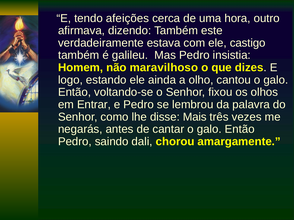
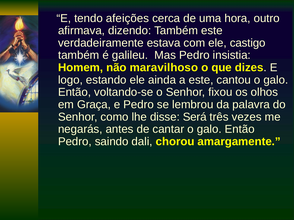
a olho: olho -> este (201, 80)
Entrar: Entrar -> Graça (94, 105)
Mais: Mais -> Será (195, 117)
